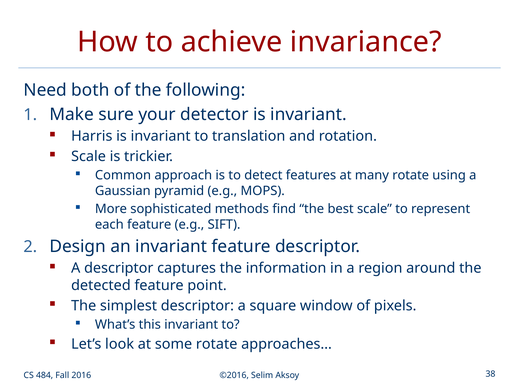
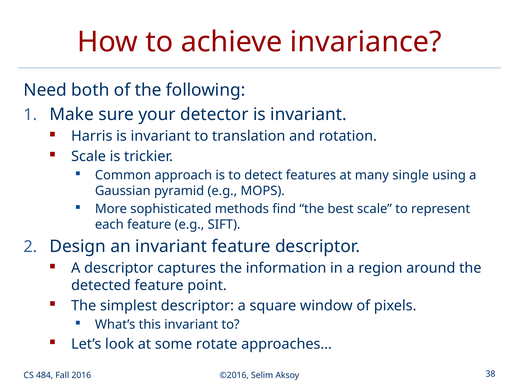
many rotate: rotate -> single (411, 175)
